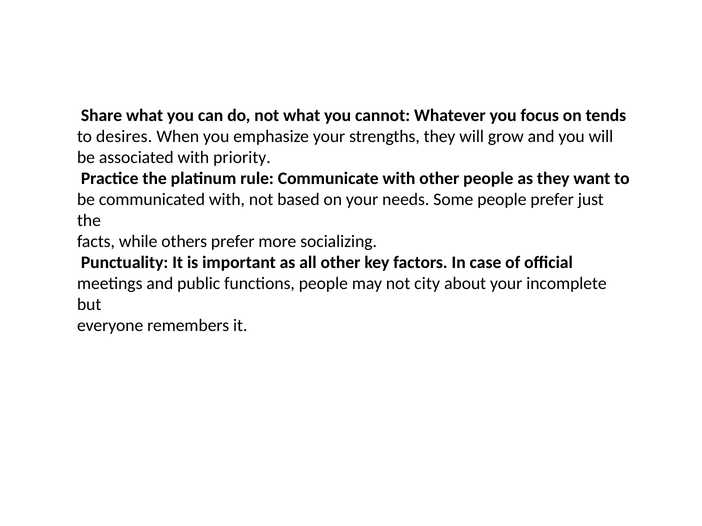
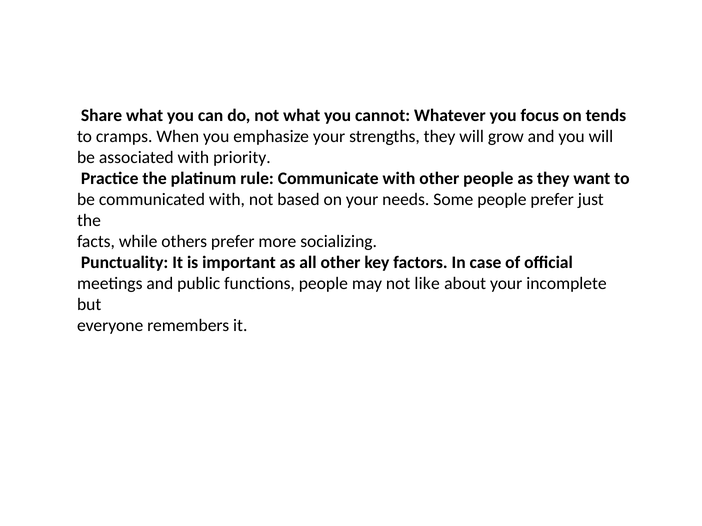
desires: desires -> cramps (124, 136)
city: city -> like (427, 284)
